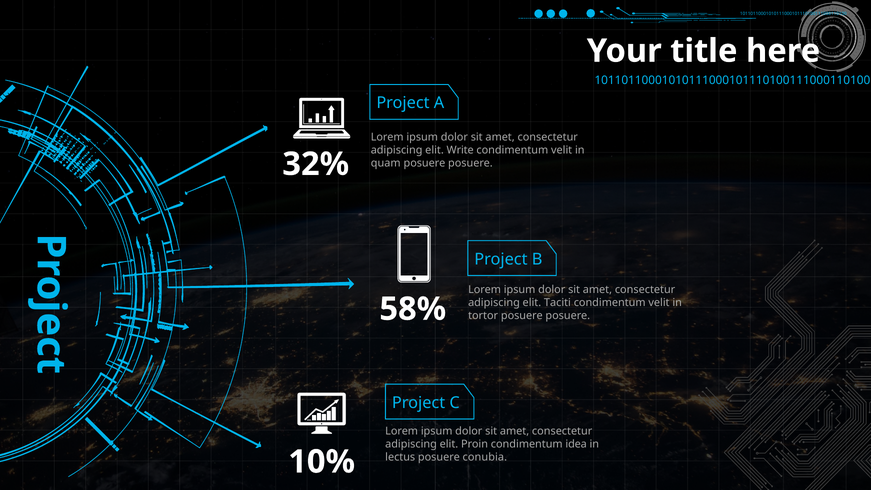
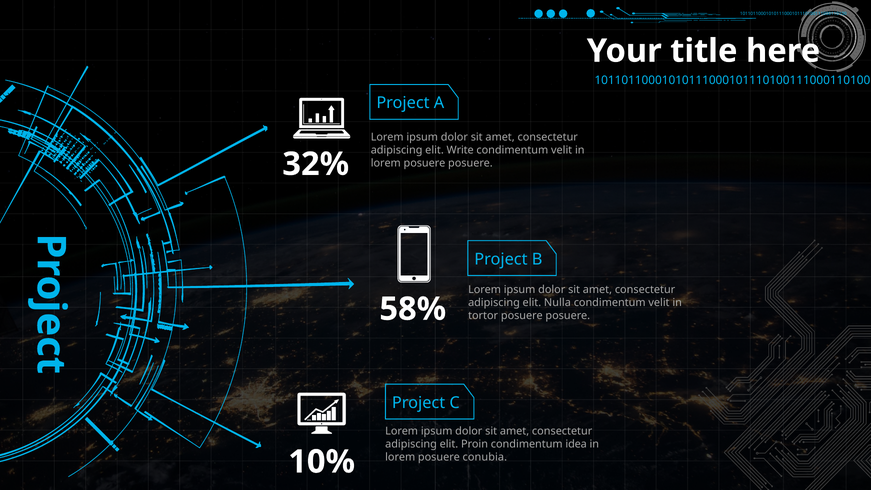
quam: quam -> lorem (386, 163)
Taciti: Taciti -> Nulla (557, 303)
lectus: lectus -> lorem (400, 457)
